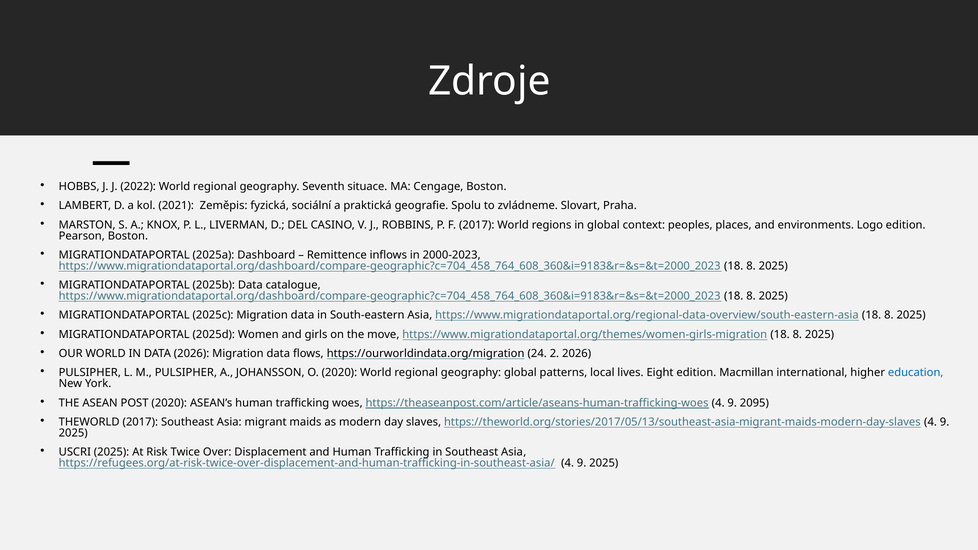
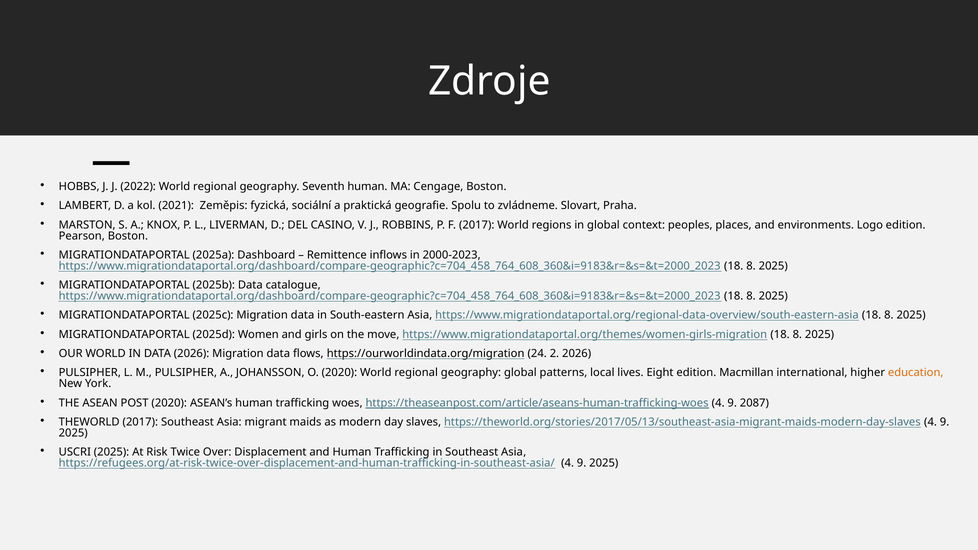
Seventh situace: situace -> human (367, 187)
education colour: blue -> orange (916, 373)
2095: 2095 -> 2087 (754, 403)
